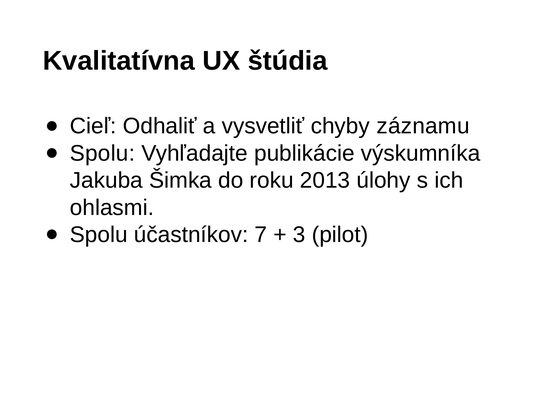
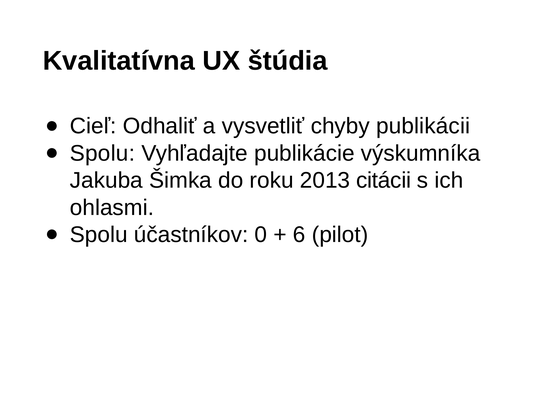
záznamu: záznamu -> publikácii (423, 126)
úlohy: úlohy -> citácii (384, 181)
7: 7 -> 0 (261, 235)
3: 3 -> 6 (299, 235)
